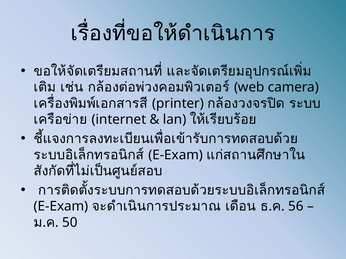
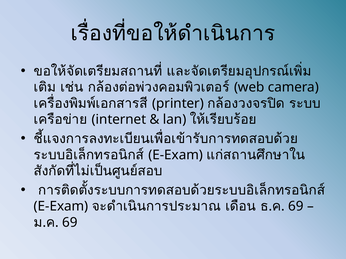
56: 56 -> 69 (296, 207)
50: 50 -> 69 (70, 223)
